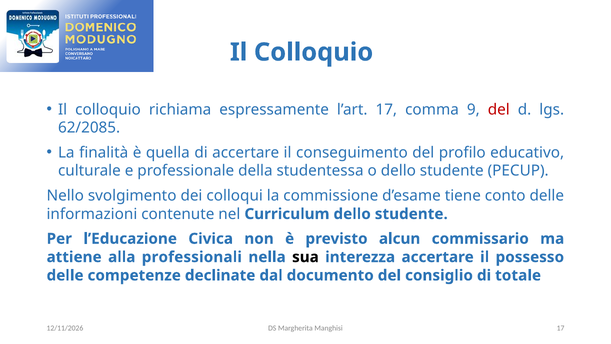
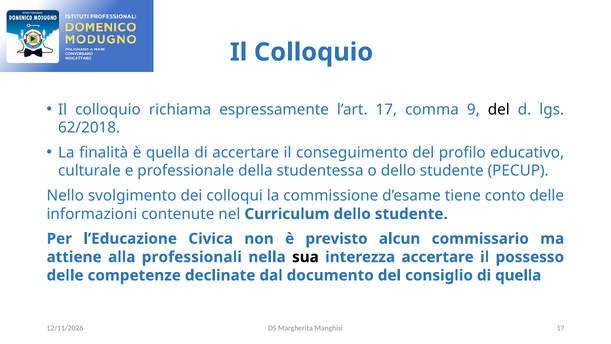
del colour: red -> black (499, 109)
62/2085: 62/2085 -> 62/2018 (89, 128)
di totale: totale -> quella (518, 275)
